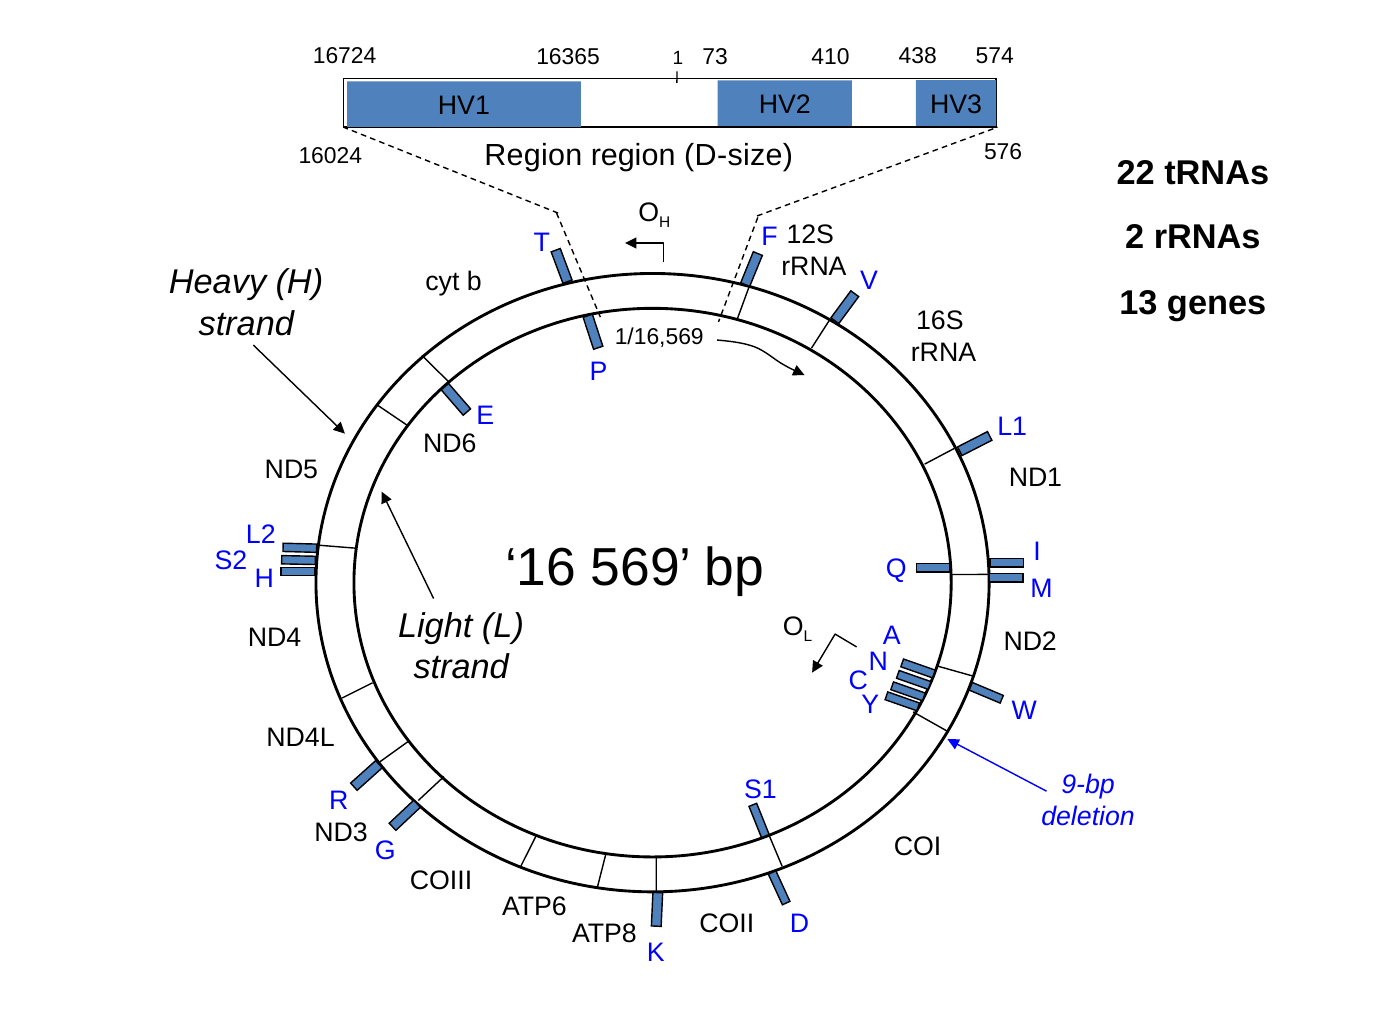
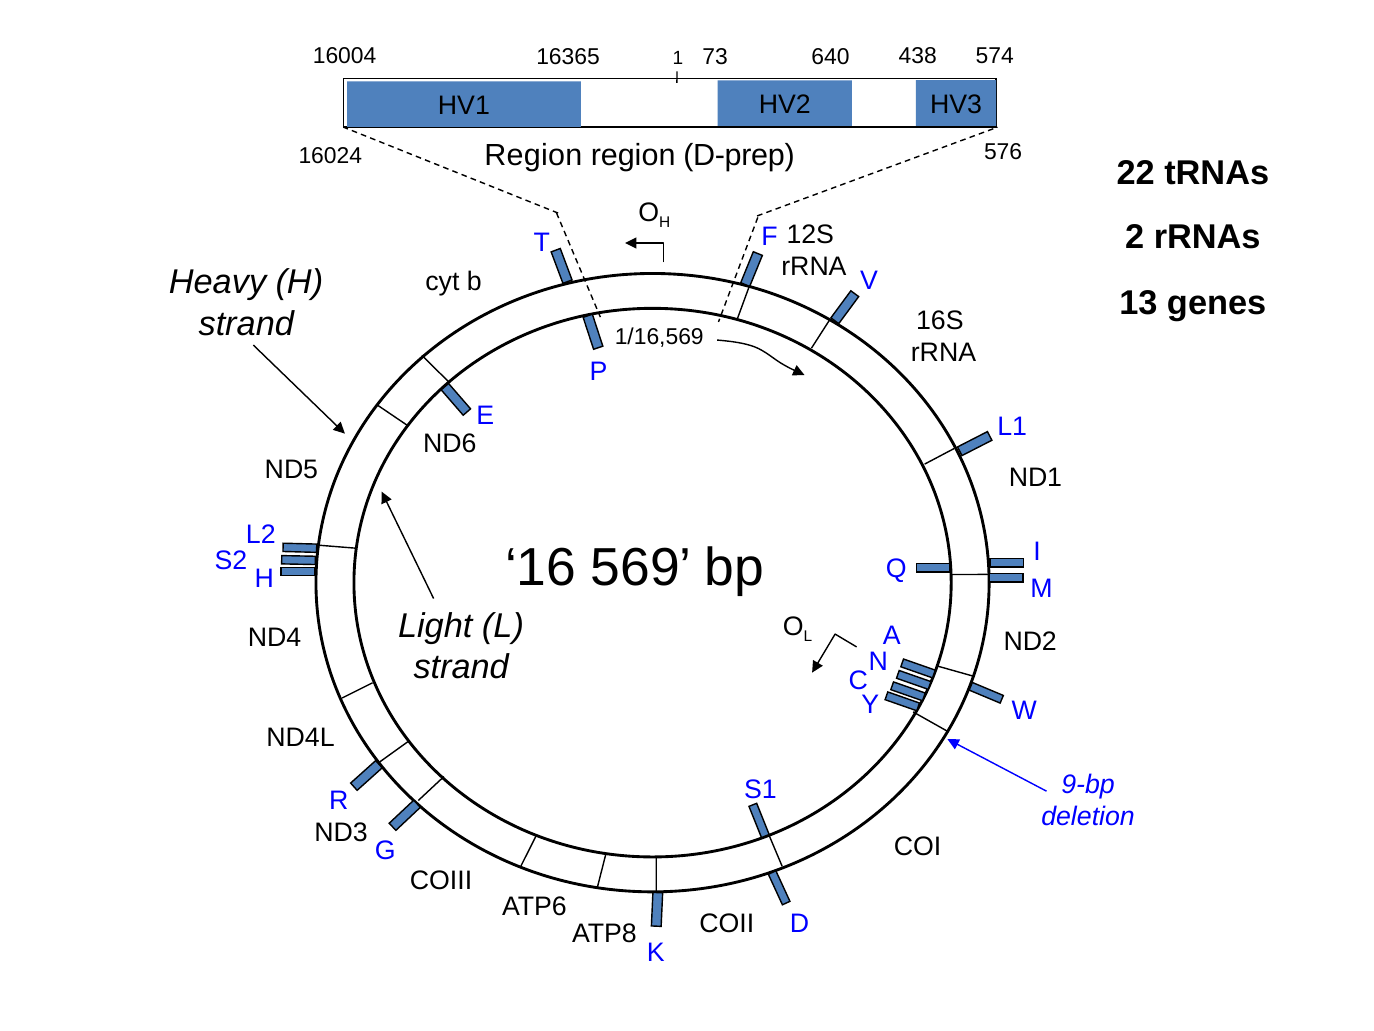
16724: 16724 -> 16004 (345, 56)
410: 410 -> 640 (830, 57)
D-size: D-size -> D-prep (739, 155)
